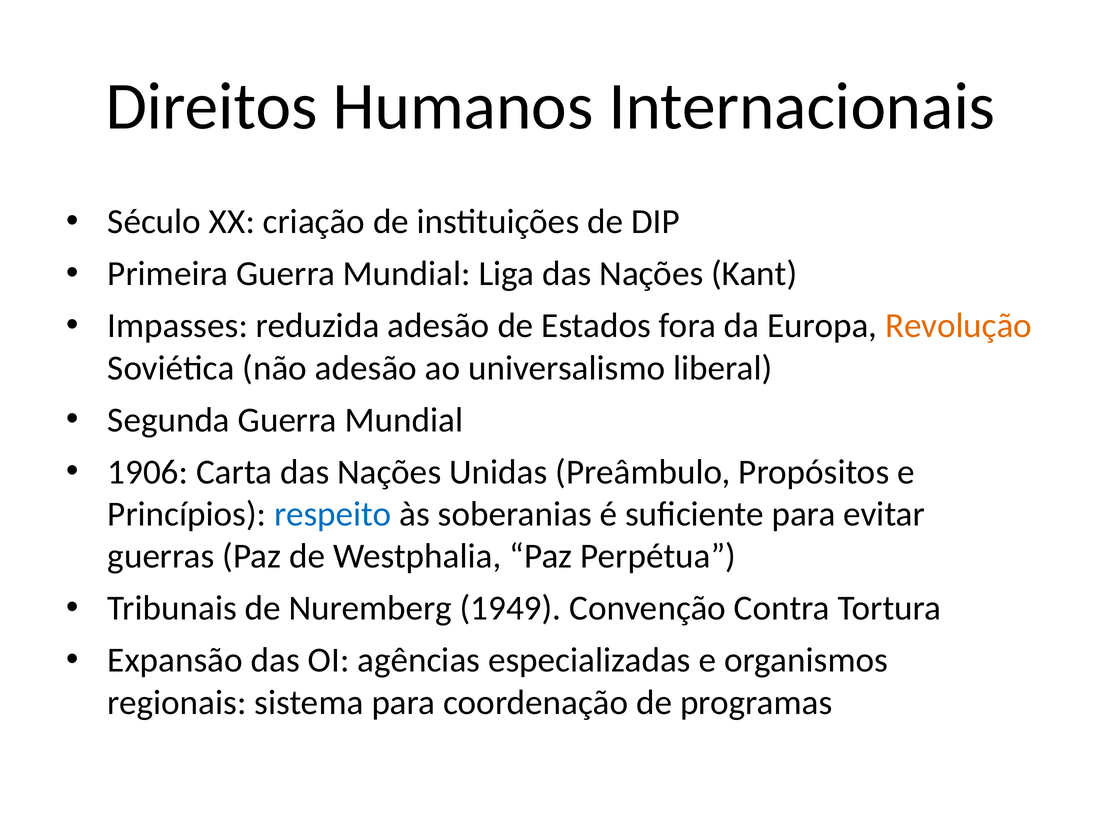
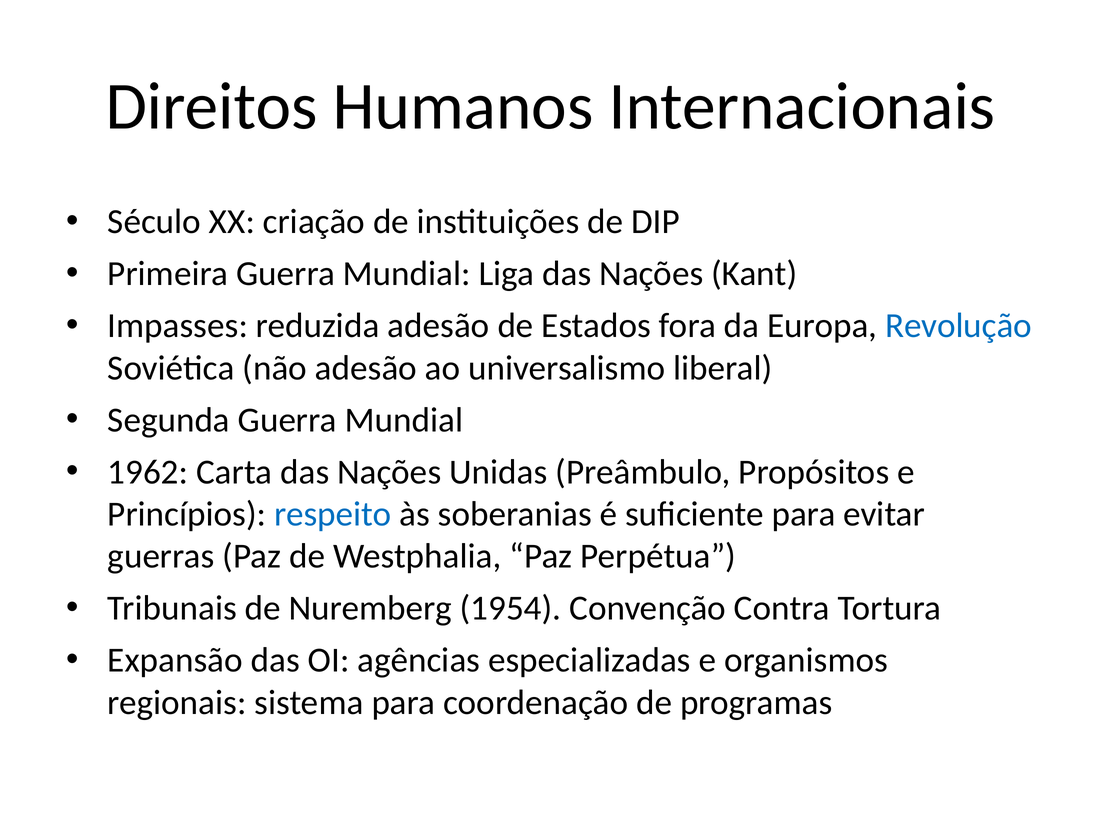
Revolução colour: orange -> blue (958, 326)
1906: 1906 -> 1962 (148, 472)
1949: 1949 -> 1954 (510, 609)
